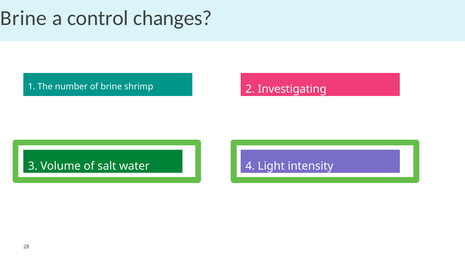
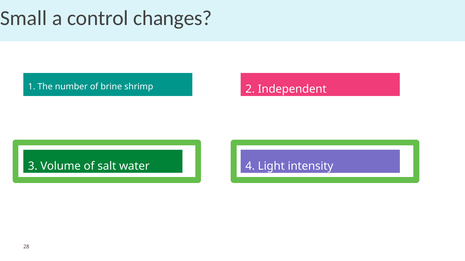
Brine: Brine -> Small (24, 18)
Investigating: Investigating -> Independent (292, 89)
